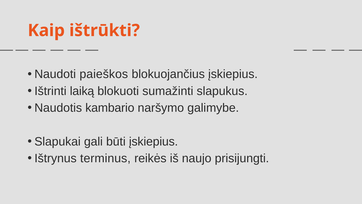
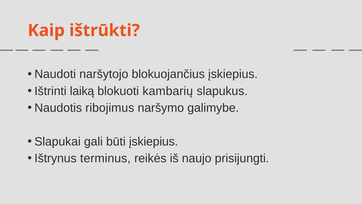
paieškos: paieškos -> naršytojo (104, 74)
sumažinti: sumažinti -> kambarių (168, 91)
kambario: kambario -> ribojimus (110, 108)
